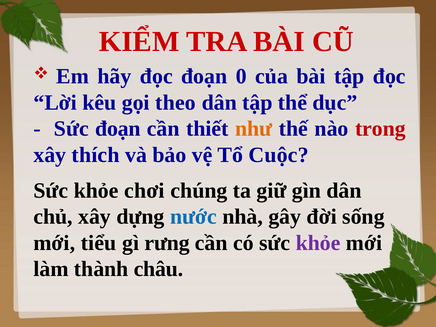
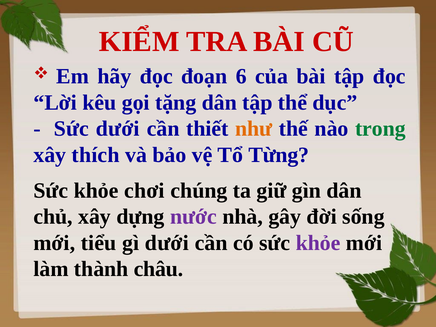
0: 0 -> 6 (241, 76)
theo: theo -> tặng (176, 103)
Sức đoạn: đoạn -> dưới (118, 129)
trong colour: red -> green (380, 129)
Cuộc: Cuộc -> Từng (279, 155)
nước colour: blue -> purple (193, 217)
gì rưng: rưng -> dưới (167, 243)
